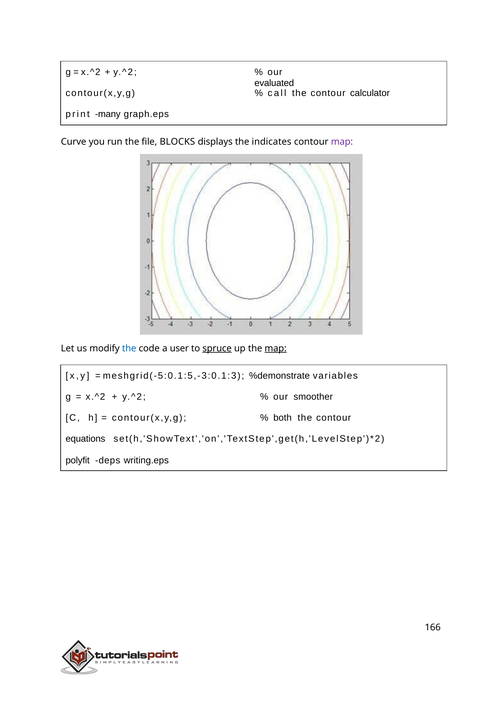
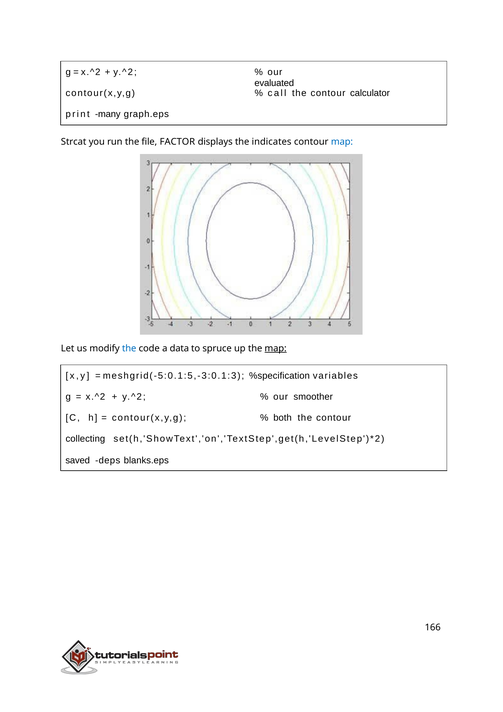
Curve: Curve -> Strcat (74, 142)
BLOCKS: BLOCKS -> FACTOR (177, 142)
map colour: purple -> blue (342, 142)
user: user -> data (179, 348)
spruce underline: present -> none (217, 348)
%demonstrate: %demonstrate -> %specification (279, 376)
equations: equations -> collecting (85, 439)
polyfit: polyfit -> saved (78, 460)
writing.eps: writing.eps -> blanks.eps (146, 460)
